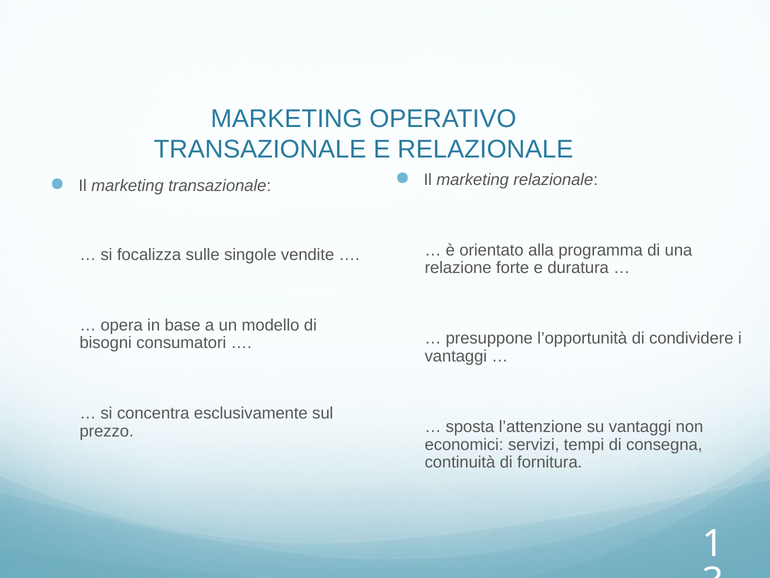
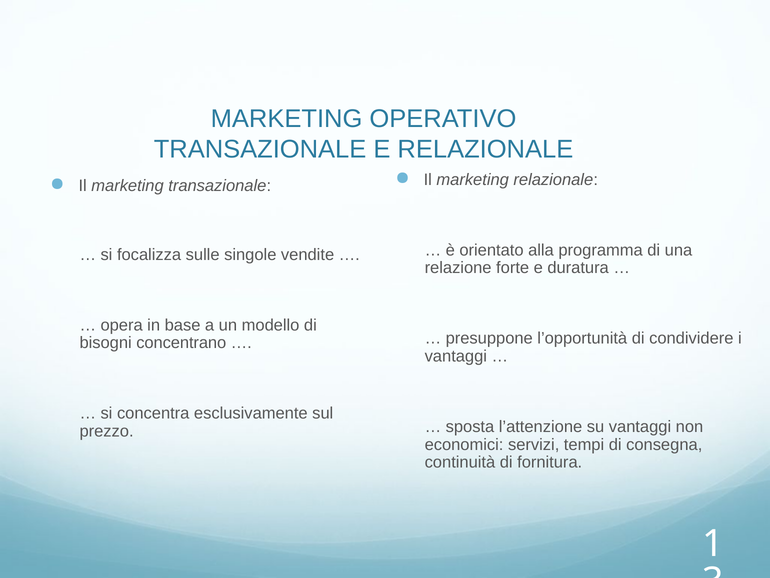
consumatori: consumatori -> concentrano (181, 343)
